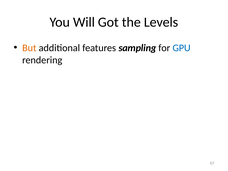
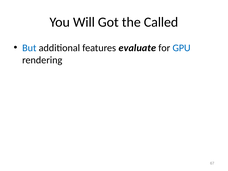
Levels: Levels -> Called (161, 22)
But colour: orange -> blue (29, 48)
sampling: sampling -> evaluate (137, 48)
